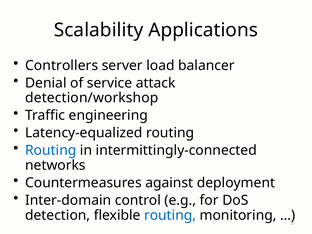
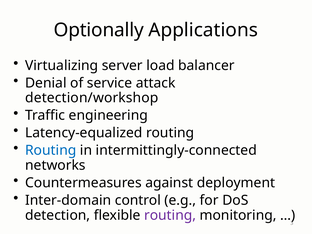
Scalability: Scalability -> Optionally (99, 30)
Controllers: Controllers -> Virtualizing (62, 65)
routing colour: blue -> purple (170, 215)
